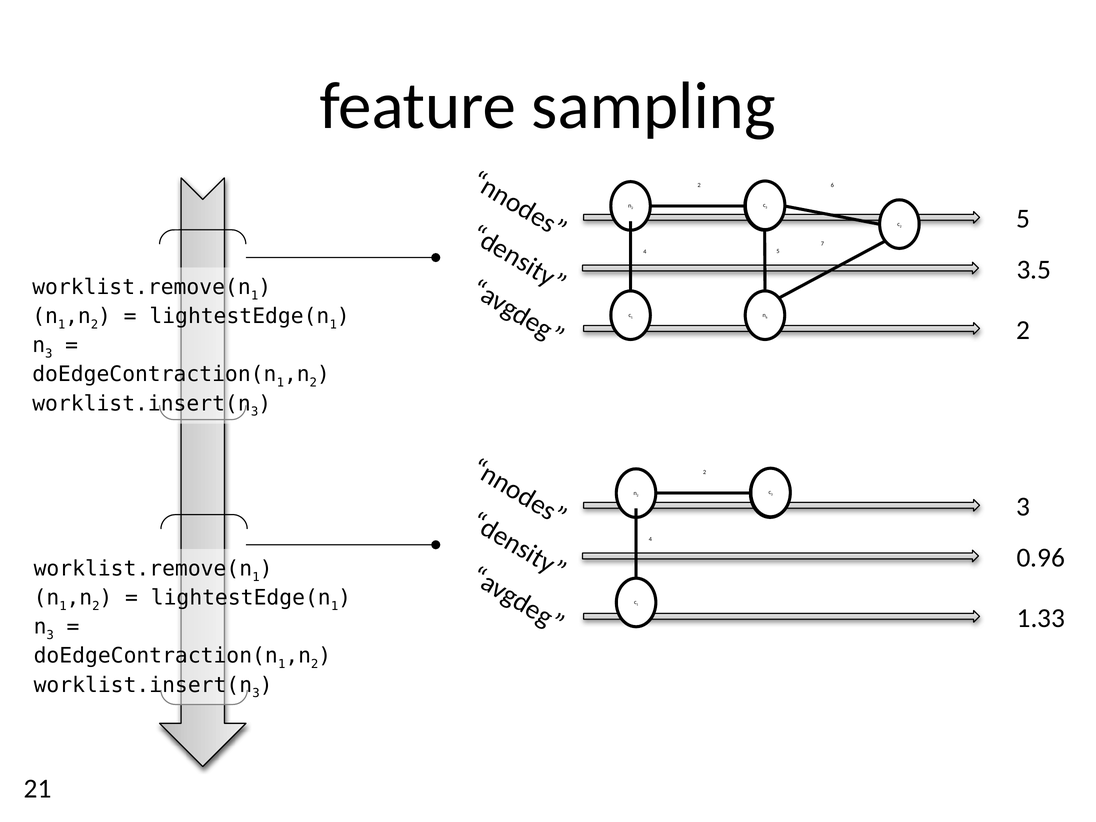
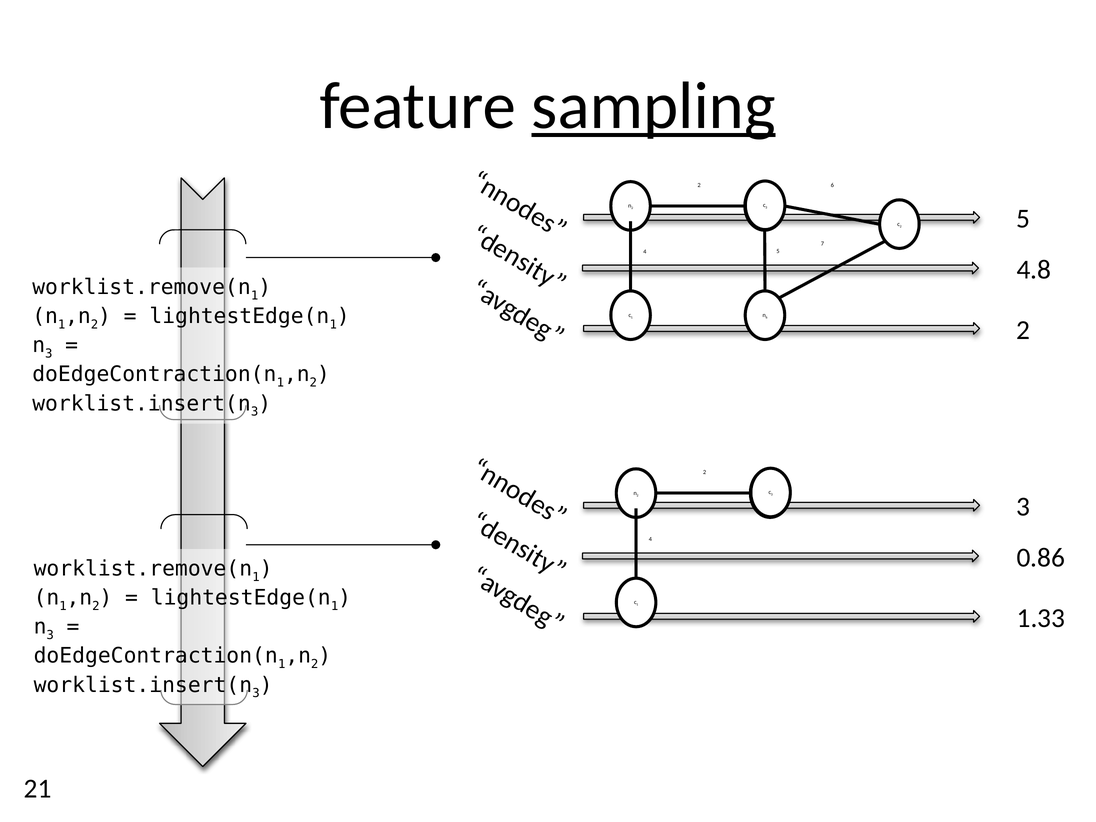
sampling underline: none -> present (654, 106)
3.5: 3.5 -> 4.8 (1034, 270)
0.96: 0.96 -> 0.86 (1041, 558)
